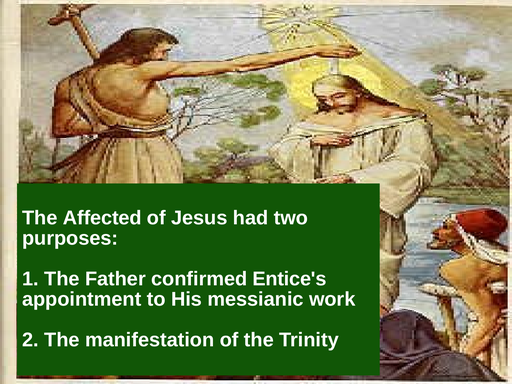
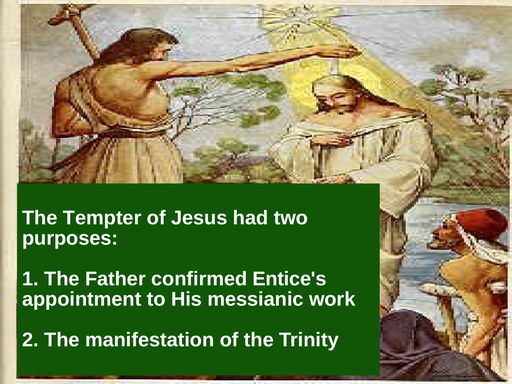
Affected: Affected -> Tempter (102, 218)
